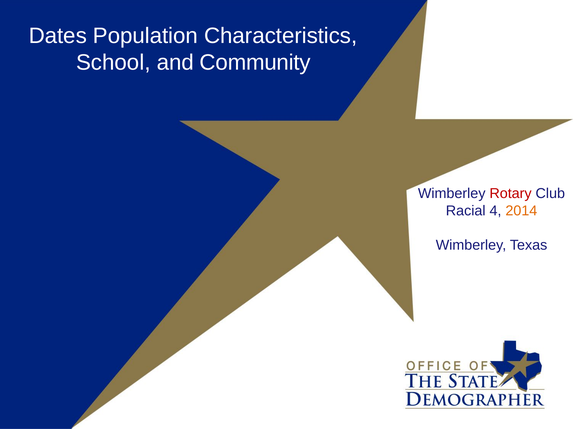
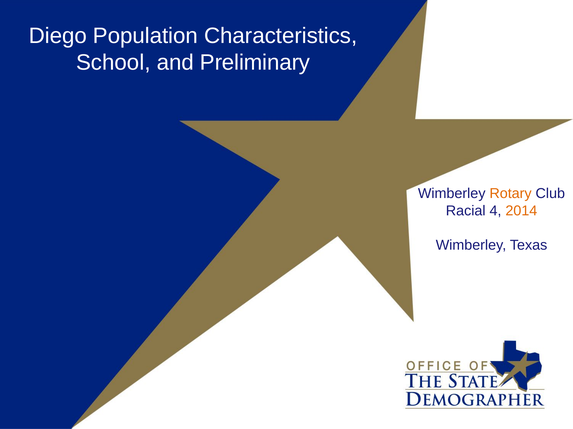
Dates: Dates -> Diego (58, 36)
Community: Community -> Preliminary (255, 62)
Rotary colour: red -> orange (511, 194)
